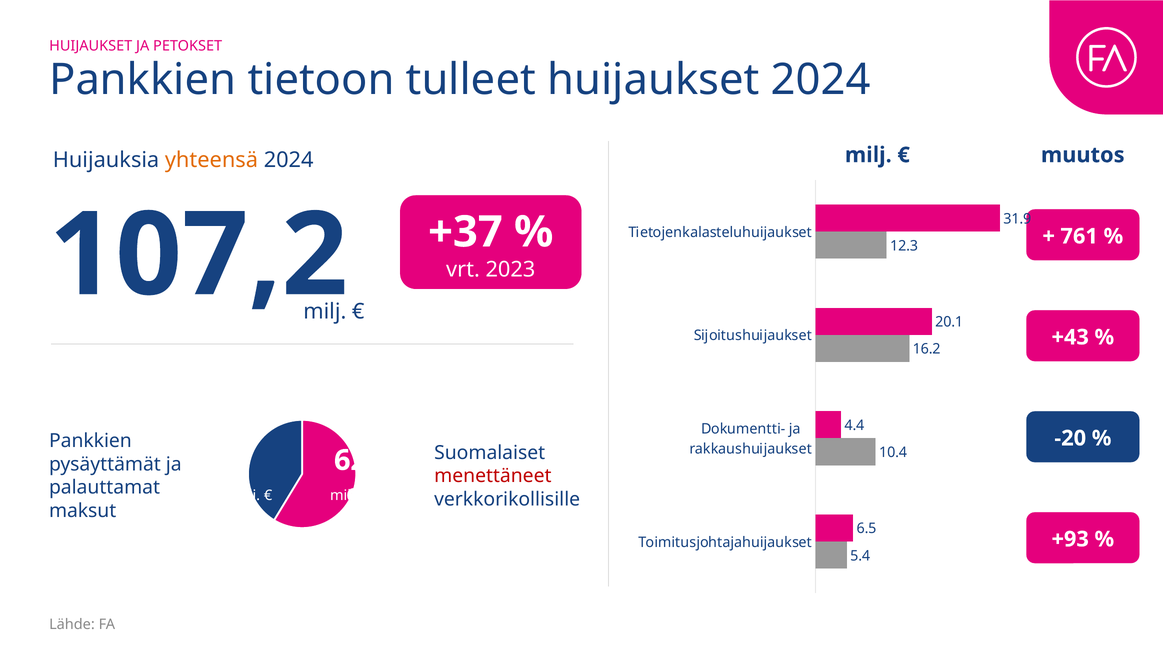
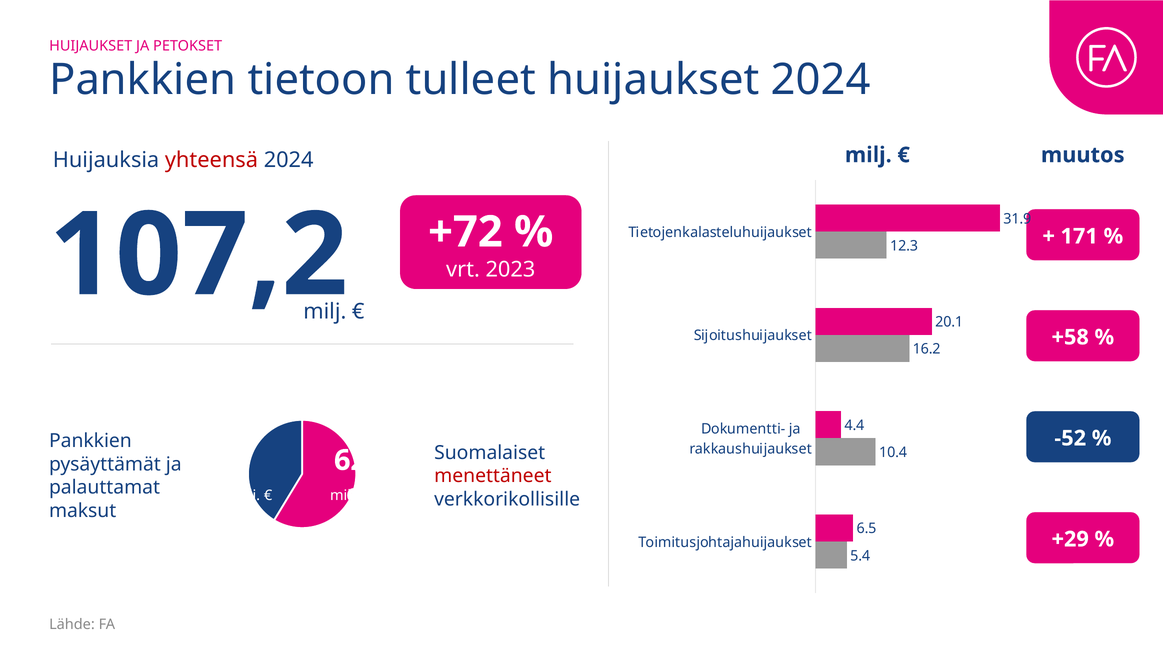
yhteensä colour: orange -> red (211, 160)
+37: +37 -> +72 (465, 232)
761: 761 -> 171 (1079, 236)
+43: +43 -> +58 (1070, 337)
-20: -20 -> -52 (1070, 438)
+93: +93 -> +29 (1070, 539)
